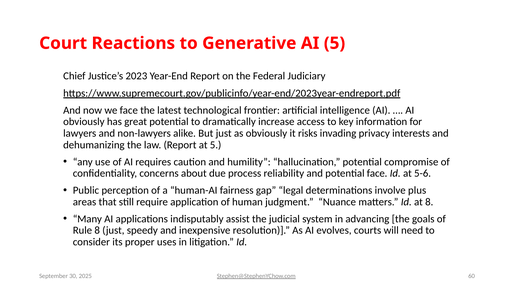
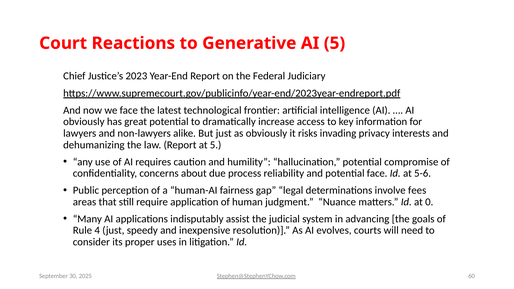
plus: plus -> fees (417, 190)
at 8: 8 -> 0 (429, 202)
Rule 8: 8 -> 4 (97, 230)
